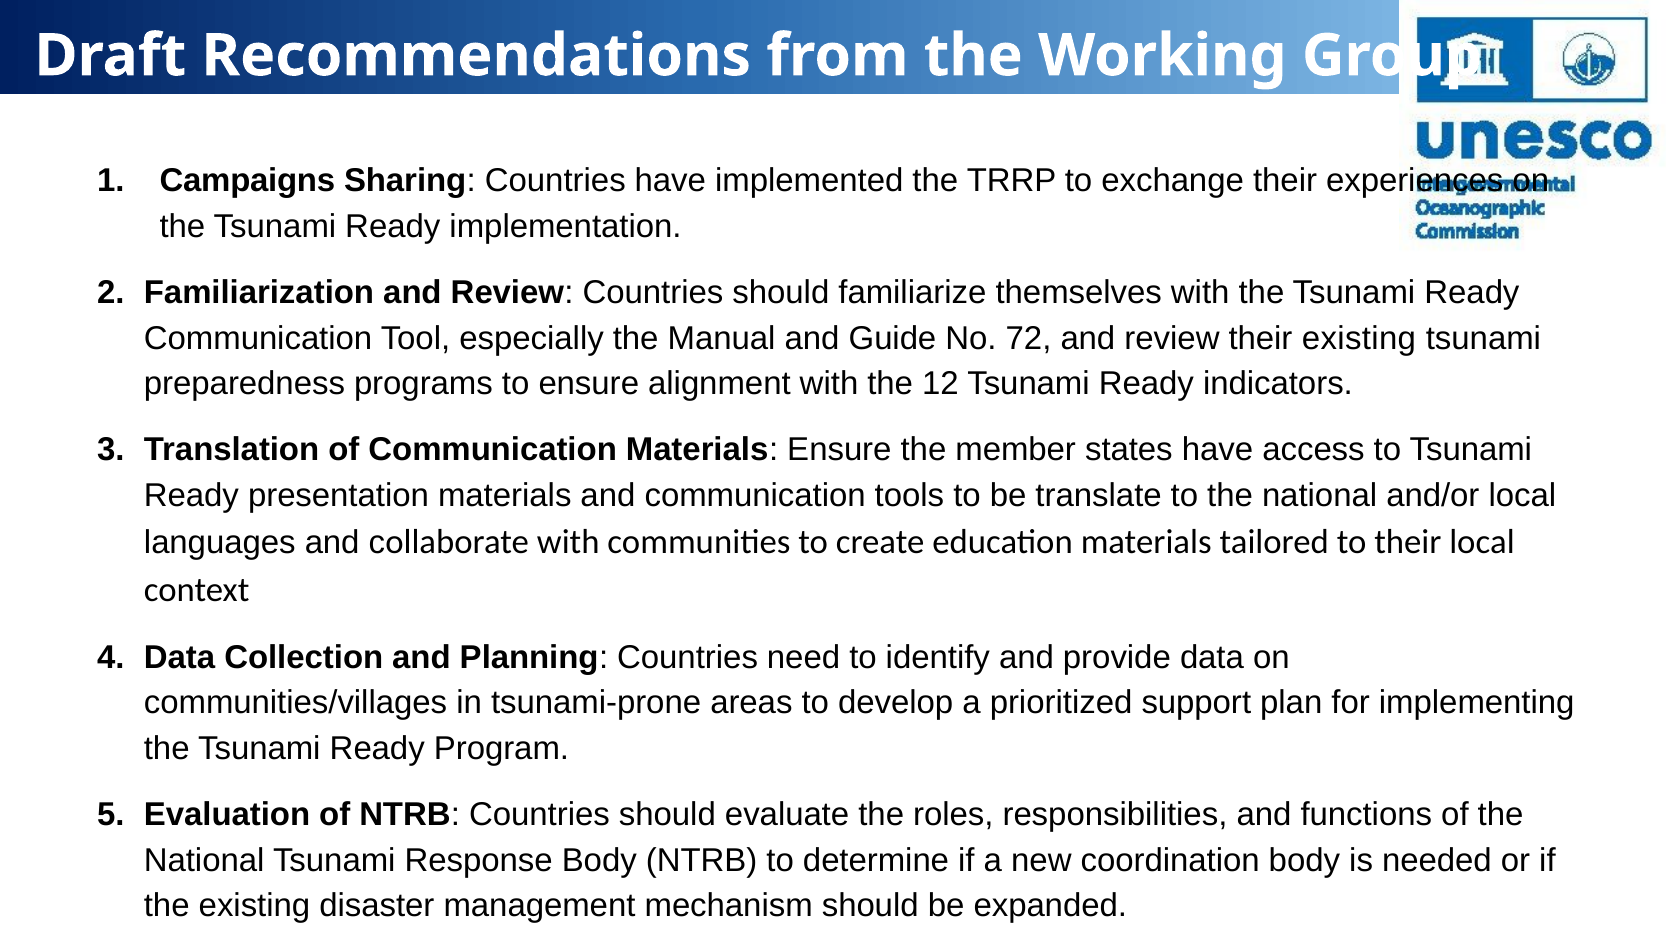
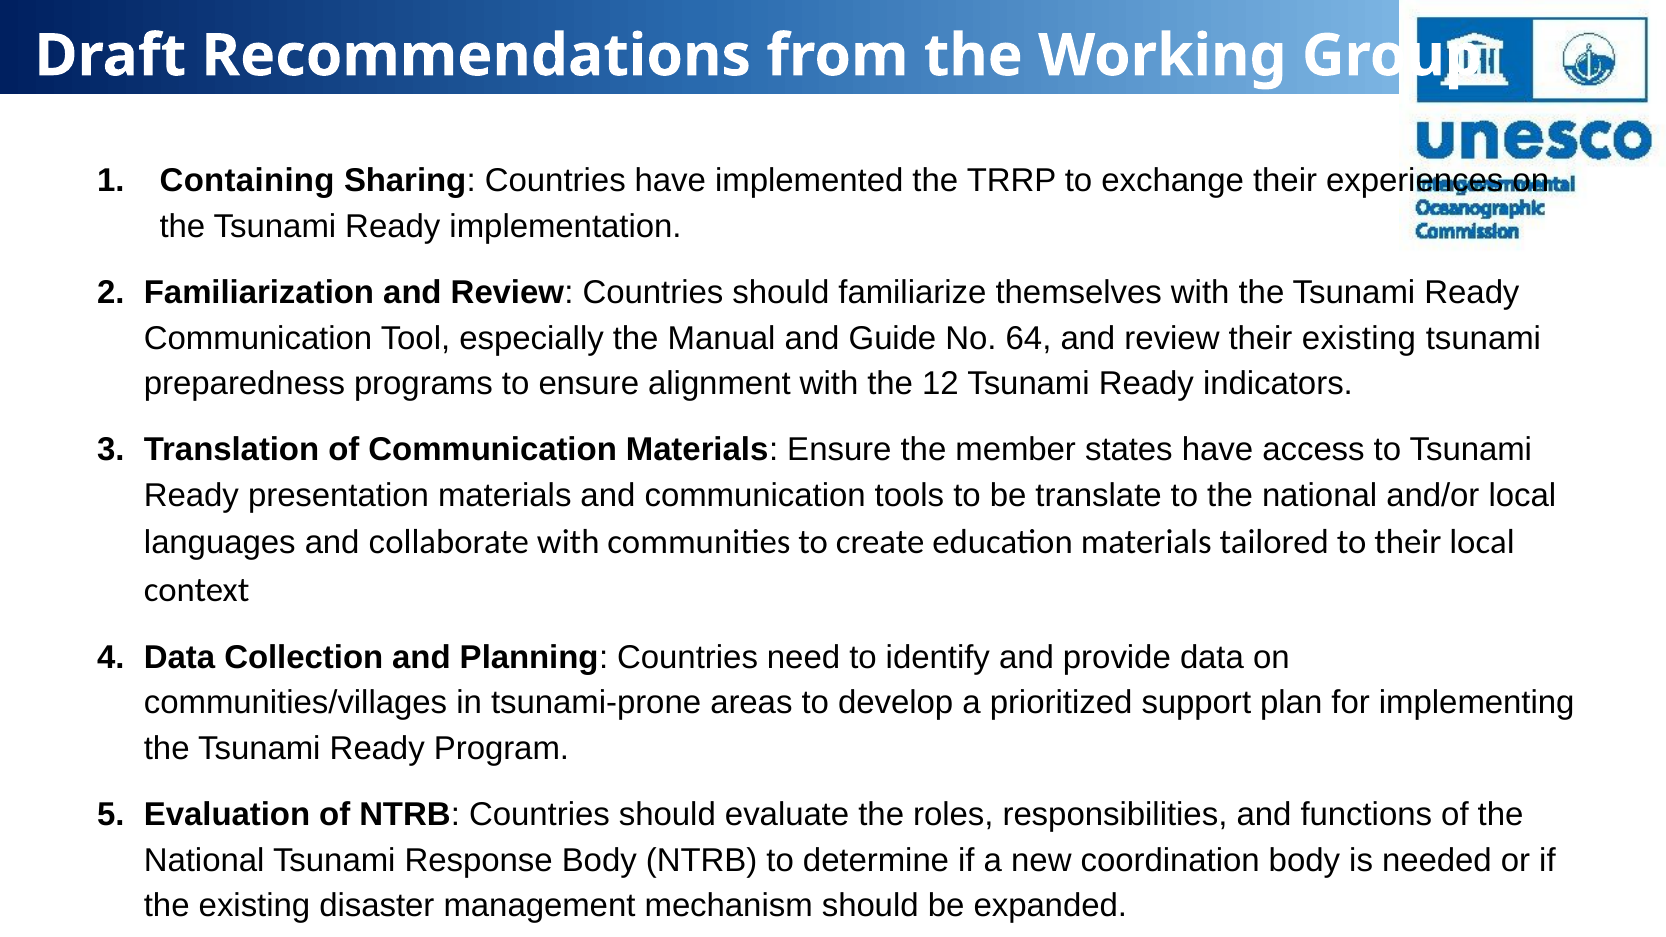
Campaigns: Campaigns -> Containing (247, 181)
72: 72 -> 64 (1029, 338)
